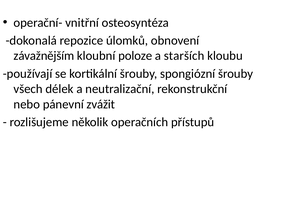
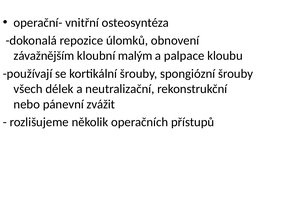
poloze: poloze -> malým (135, 56)
starších: starších -> palpace (184, 56)
